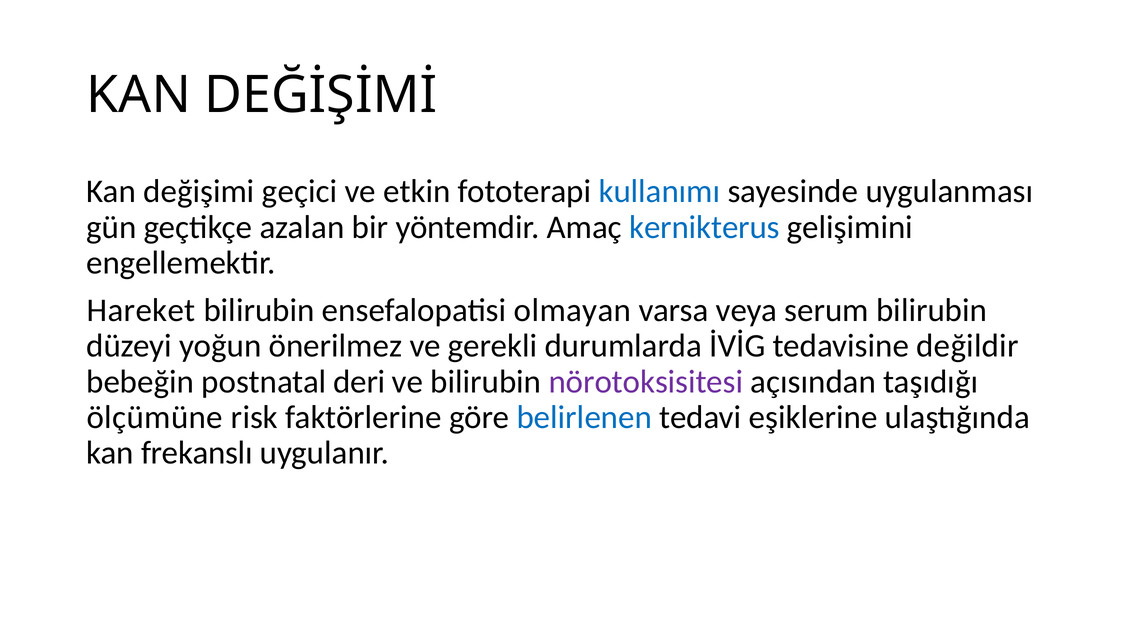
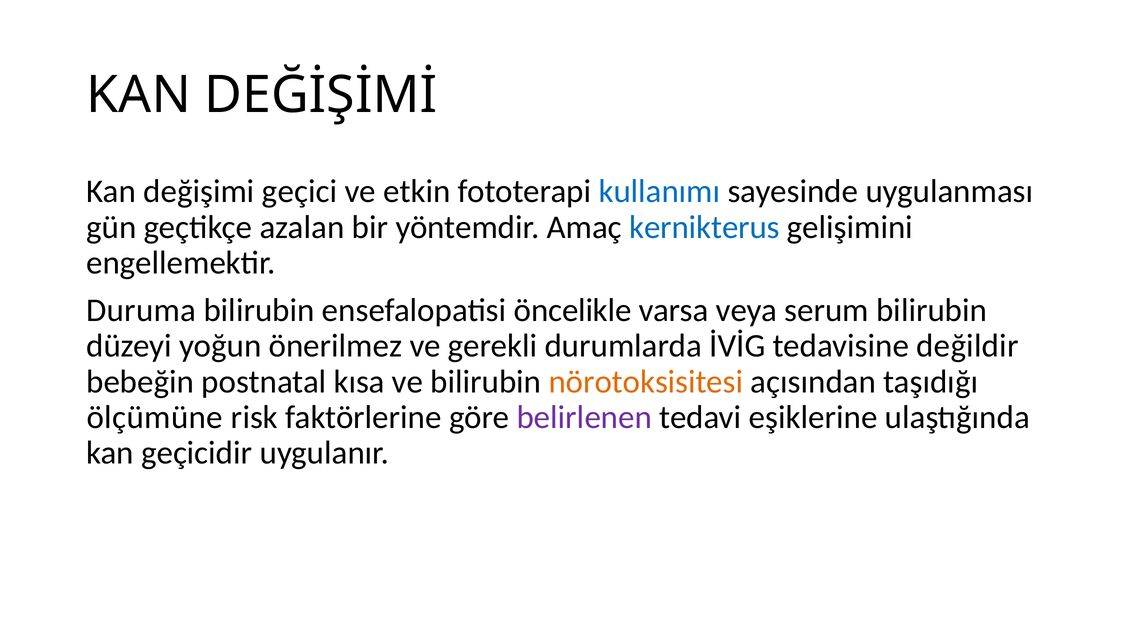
Hareket: Hareket -> Duruma (141, 310)
olmayan: olmayan -> öncelikle (573, 310)
deri: deri -> kısa (359, 382)
nörotoksisitesi colour: purple -> orange (646, 382)
belirlenen colour: blue -> purple (584, 417)
frekanslı: frekanslı -> geçicidir (197, 453)
